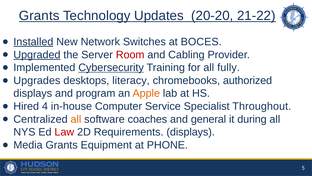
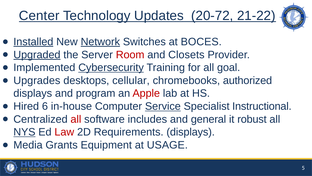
Grants: Grants -> Center (39, 16)
20-20: 20-20 -> 20-72 (212, 16)
Network underline: none -> present (100, 42)
Cabling: Cabling -> Closets (186, 55)
fully: fully -> goal (229, 67)
literacy: literacy -> cellular (131, 80)
Apple colour: orange -> red (146, 93)
4: 4 -> 6 (45, 106)
Service underline: none -> present (163, 106)
Throughout: Throughout -> Instructional (262, 106)
all colour: orange -> red (76, 119)
coaches: coaches -> includes (147, 119)
during: during -> robust (252, 119)
NYS underline: none -> present (24, 132)
PHONE: PHONE -> USAGE (167, 145)
